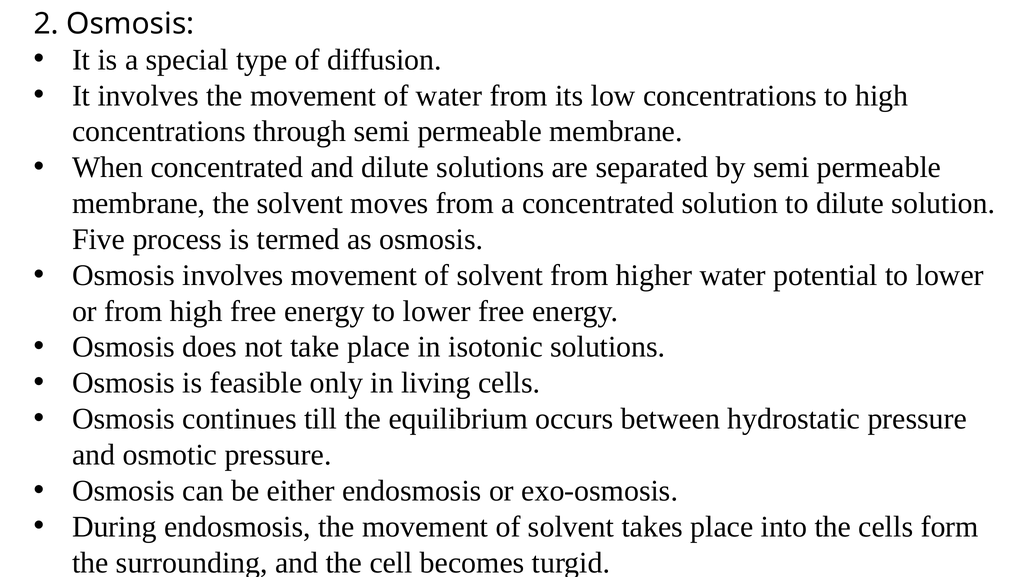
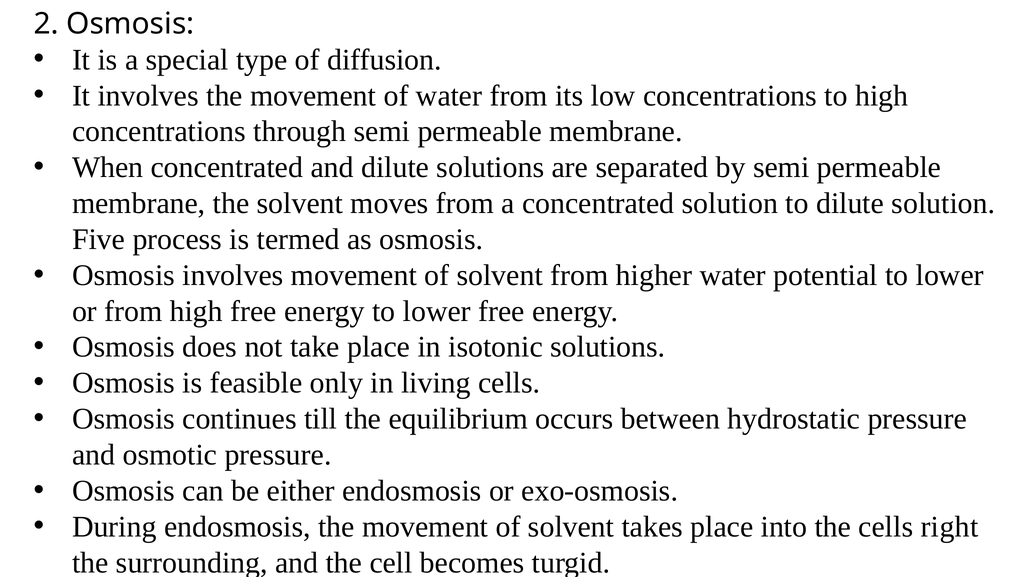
form: form -> right (949, 527)
